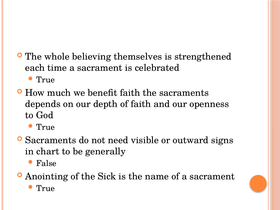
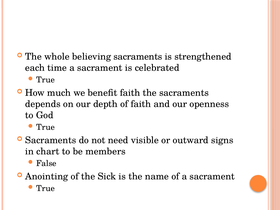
believing themselves: themselves -> sacraments (138, 57)
generally: generally -> members (105, 151)
